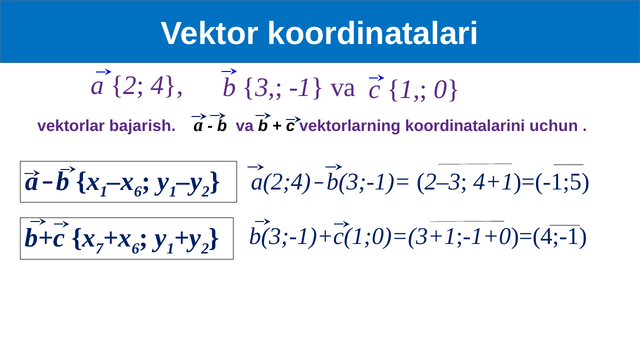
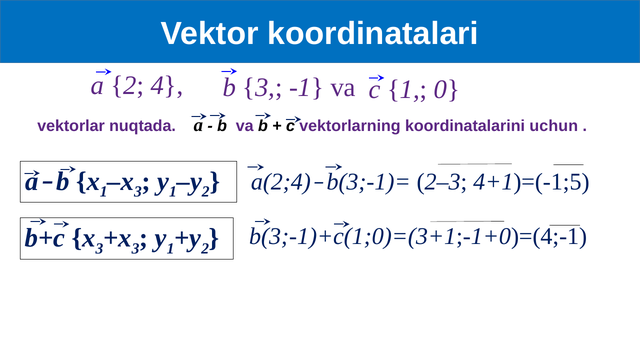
bajarish: bajarish -> nuqtada (143, 126)
6: 6 -> 3 (138, 192)
7: 7 -> 3 (99, 249)
6: 6 -> 3 (136, 249)
